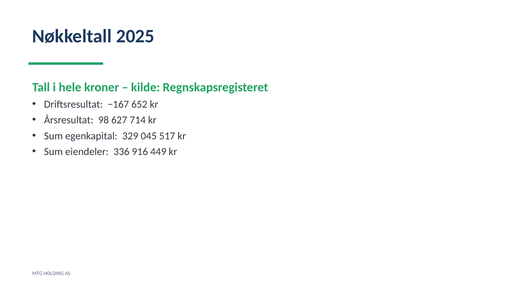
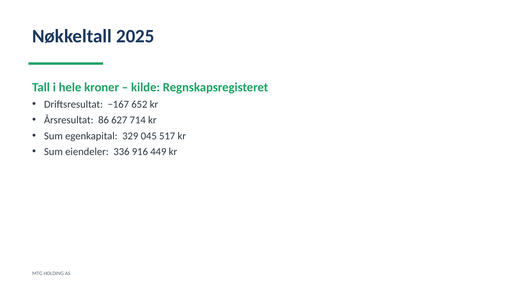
98: 98 -> 86 (104, 120)
